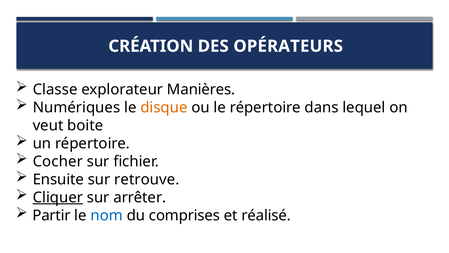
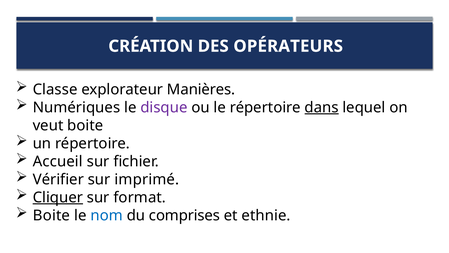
disque colour: orange -> purple (164, 107)
dans underline: none -> present (322, 107)
Cocher: Cocher -> Accueil (58, 161)
Ensuite: Ensuite -> Vérifier (58, 179)
retrouve: retrouve -> imprimé (147, 179)
arrêter: arrêter -> format (140, 197)
Partir: Partir -> Boite (51, 215)
réalisé: réalisé -> ethnie (266, 215)
